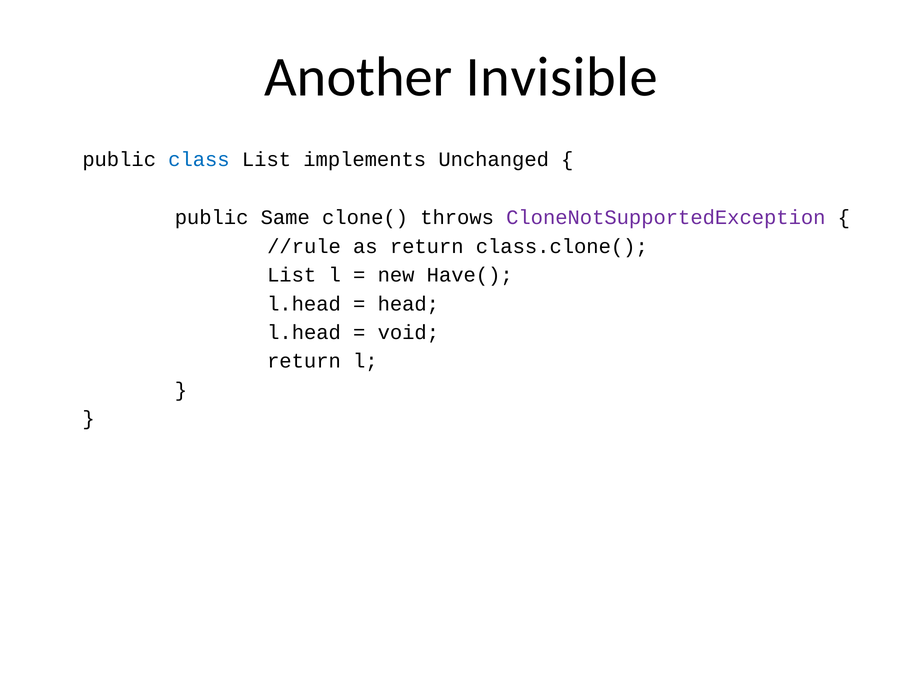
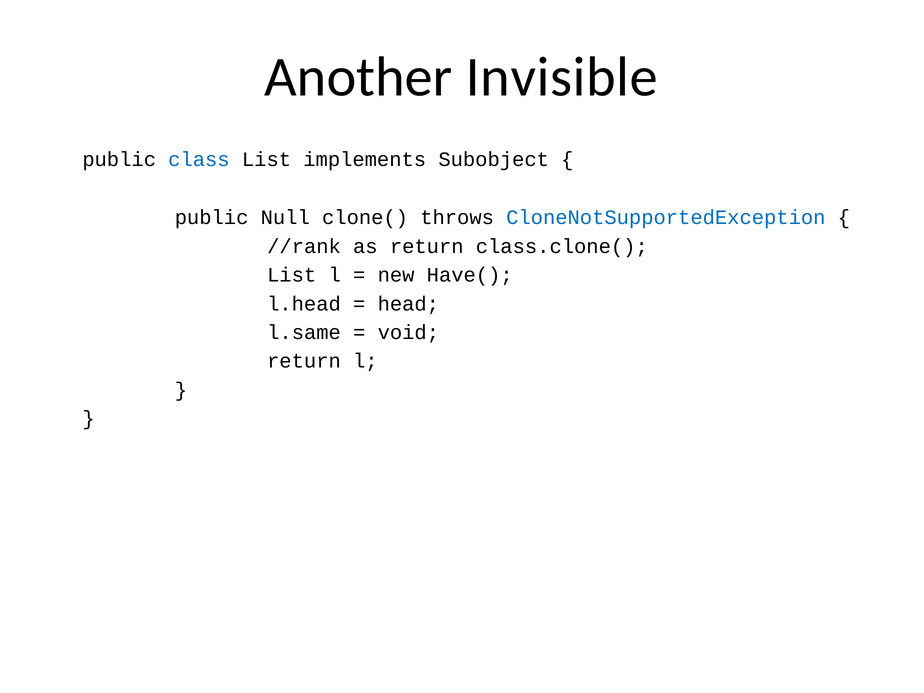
Unchanged: Unchanged -> Subobject (494, 160)
Same: Same -> Null (285, 218)
CloneNotSupportedException colour: purple -> blue (666, 218)
//rule: //rule -> //rank (304, 246)
l.head: l.head -> l.same (304, 332)
